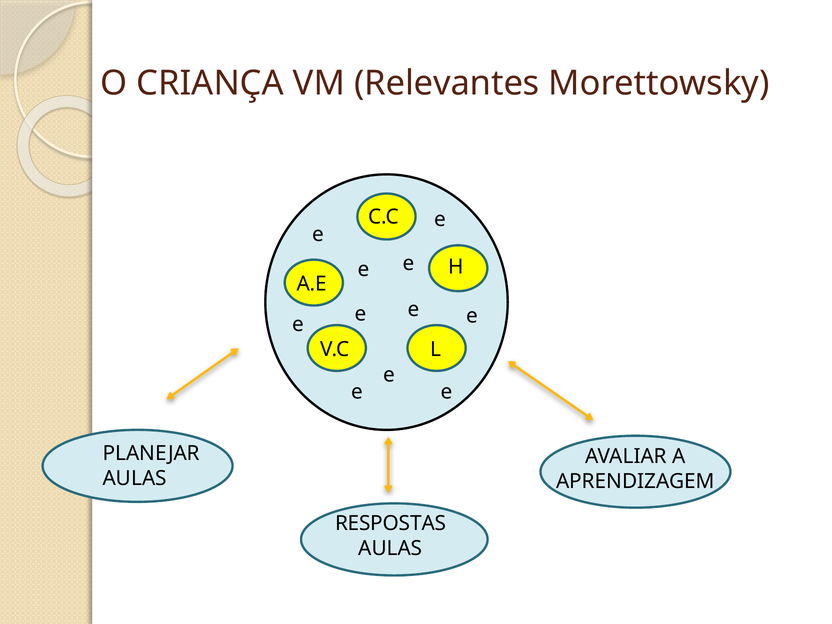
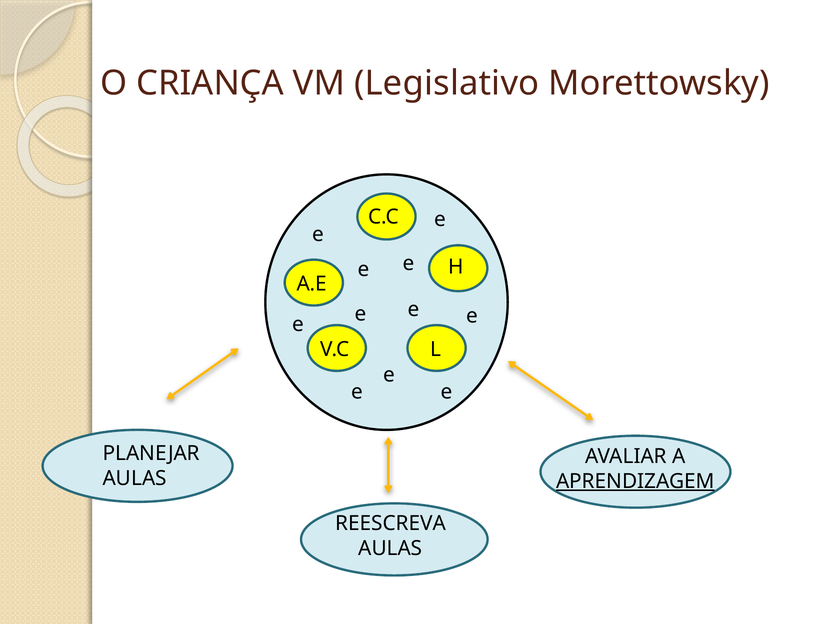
Relevantes: Relevantes -> Legislativo (447, 83)
APRENDIZAGEM underline: none -> present (635, 481)
RESPOSTAS: RESPOSTAS -> REESCREVA (391, 523)
